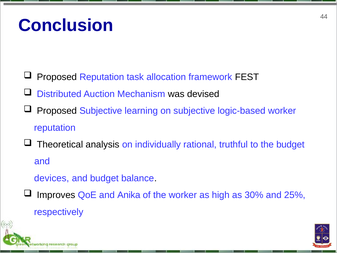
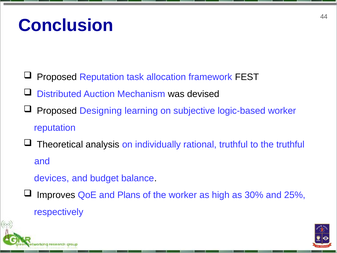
Proposed Subjective: Subjective -> Designing (101, 111)
the budget: budget -> truthful (290, 144)
Anika: Anika -> Plans (129, 195)
